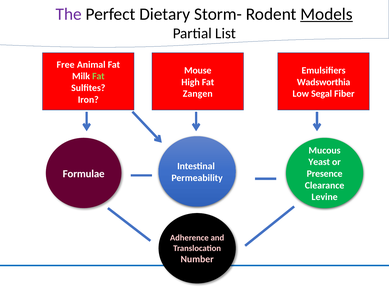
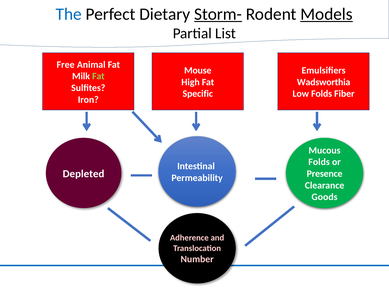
The colour: purple -> blue (69, 14)
Storm- underline: none -> present (218, 14)
Zangen: Zangen -> Specific (198, 94)
Low Segal: Segal -> Folds (322, 94)
Yeast: Yeast -> Folds (319, 162)
Formulae: Formulae -> Depleted (84, 174)
Levine: Levine -> Goods (325, 197)
